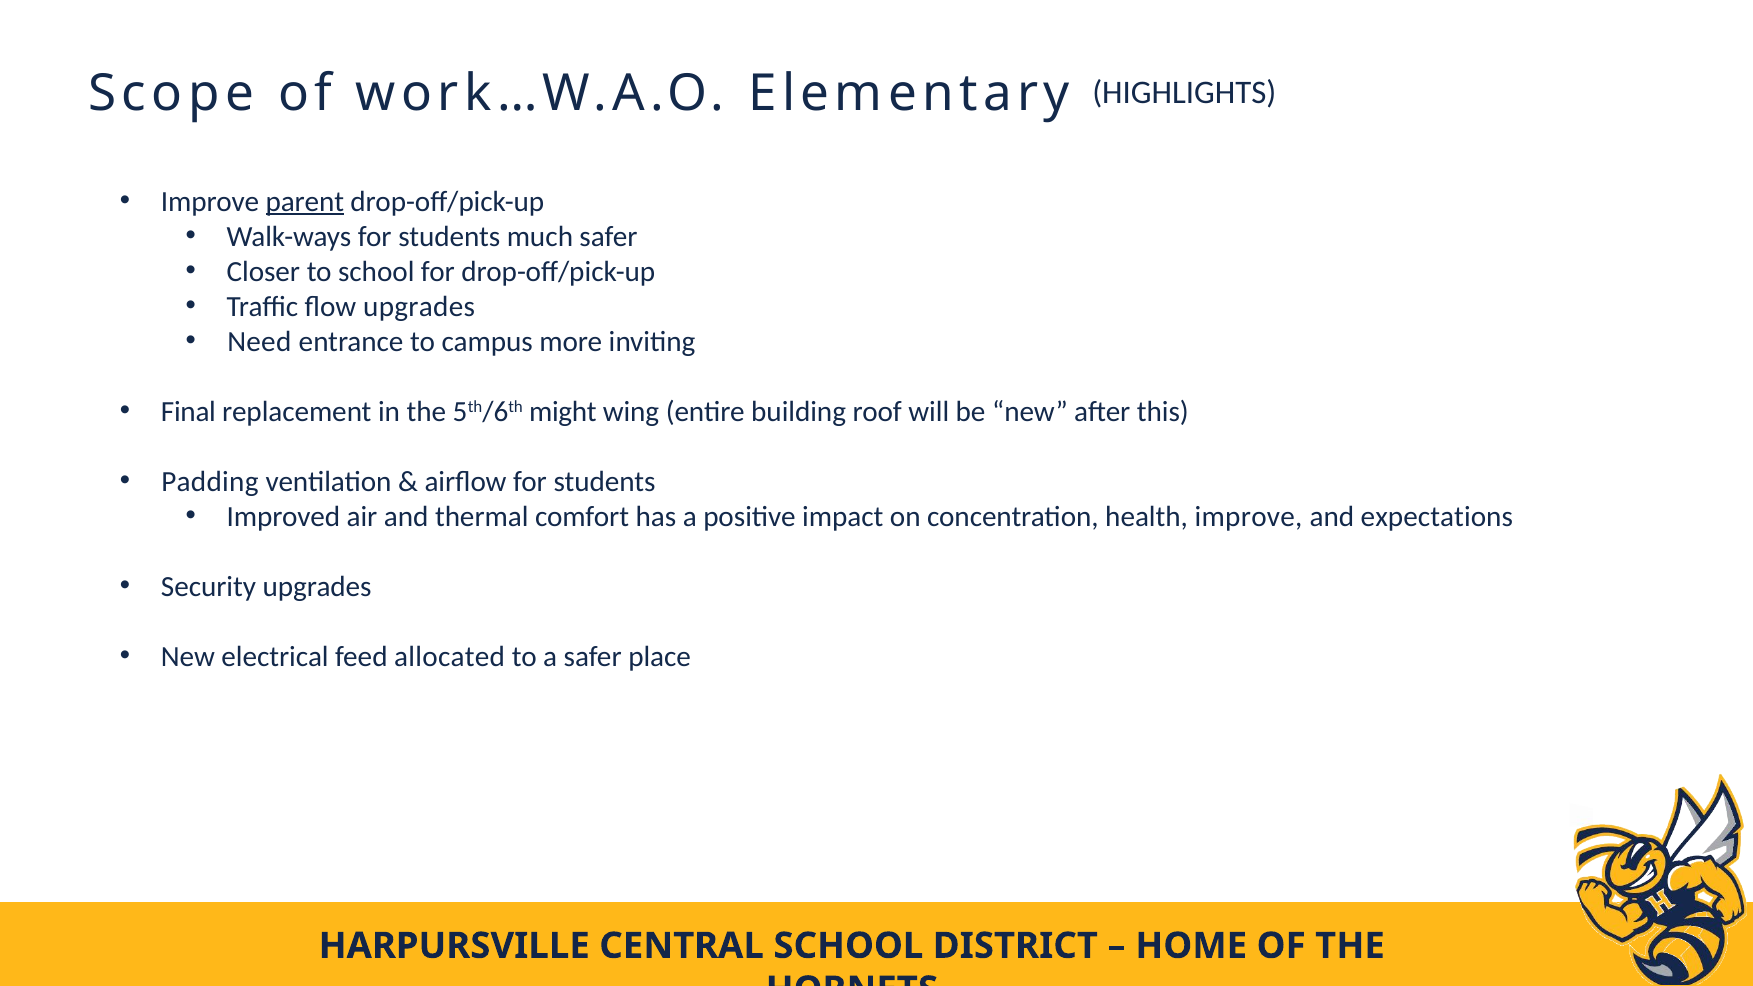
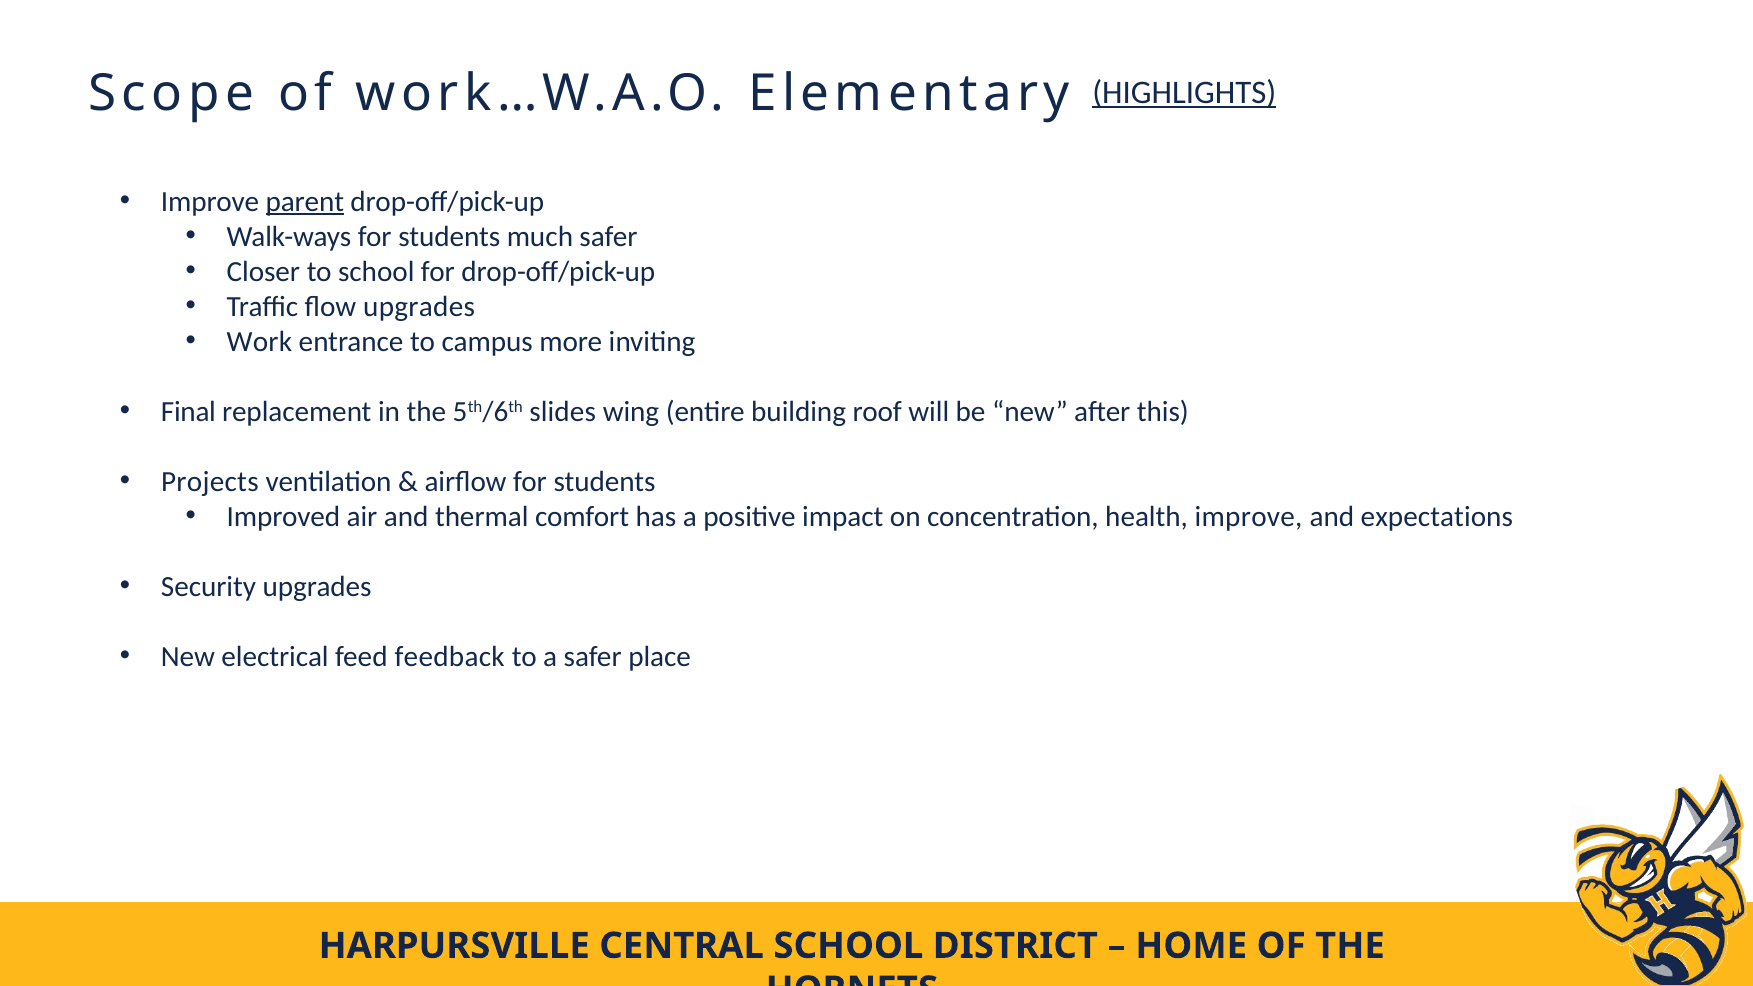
HIGHLIGHTS underline: none -> present (1184, 93)
Need: Need -> Work (259, 342)
might: might -> slides (563, 412)
Padding: Padding -> Projects (210, 482)
allocated: allocated -> feedback (450, 657)
